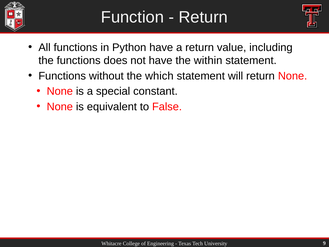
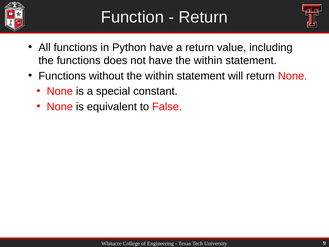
without the which: which -> within (159, 76)
